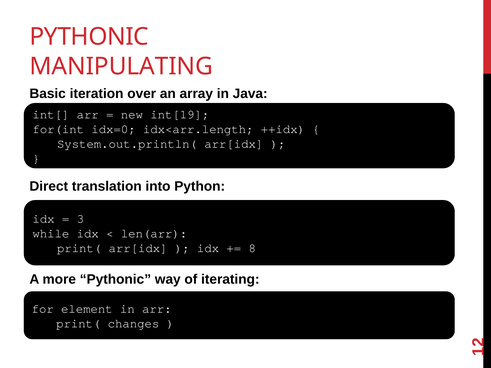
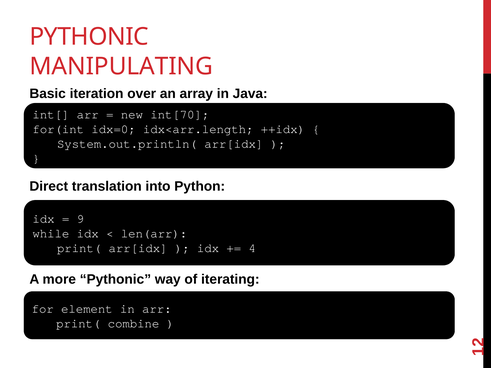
int[19: int[19 -> int[70 (180, 114)
3: 3 -> 9 (80, 219)
8: 8 -> 4 (252, 248)
changes: changes -> combine (134, 324)
